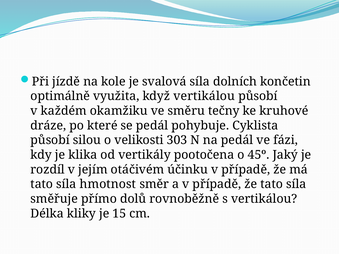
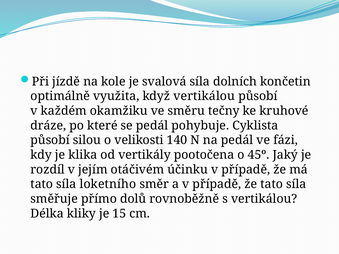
303: 303 -> 140 (177, 140)
hmotnost: hmotnost -> loketního (108, 184)
